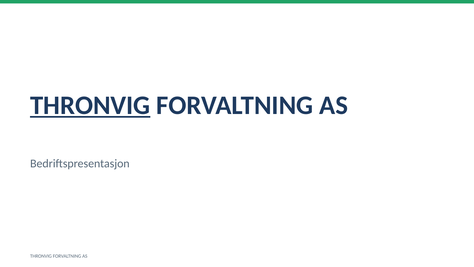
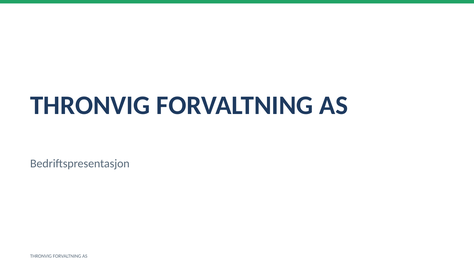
THRONVIG underline: present -> none (90, 105)
